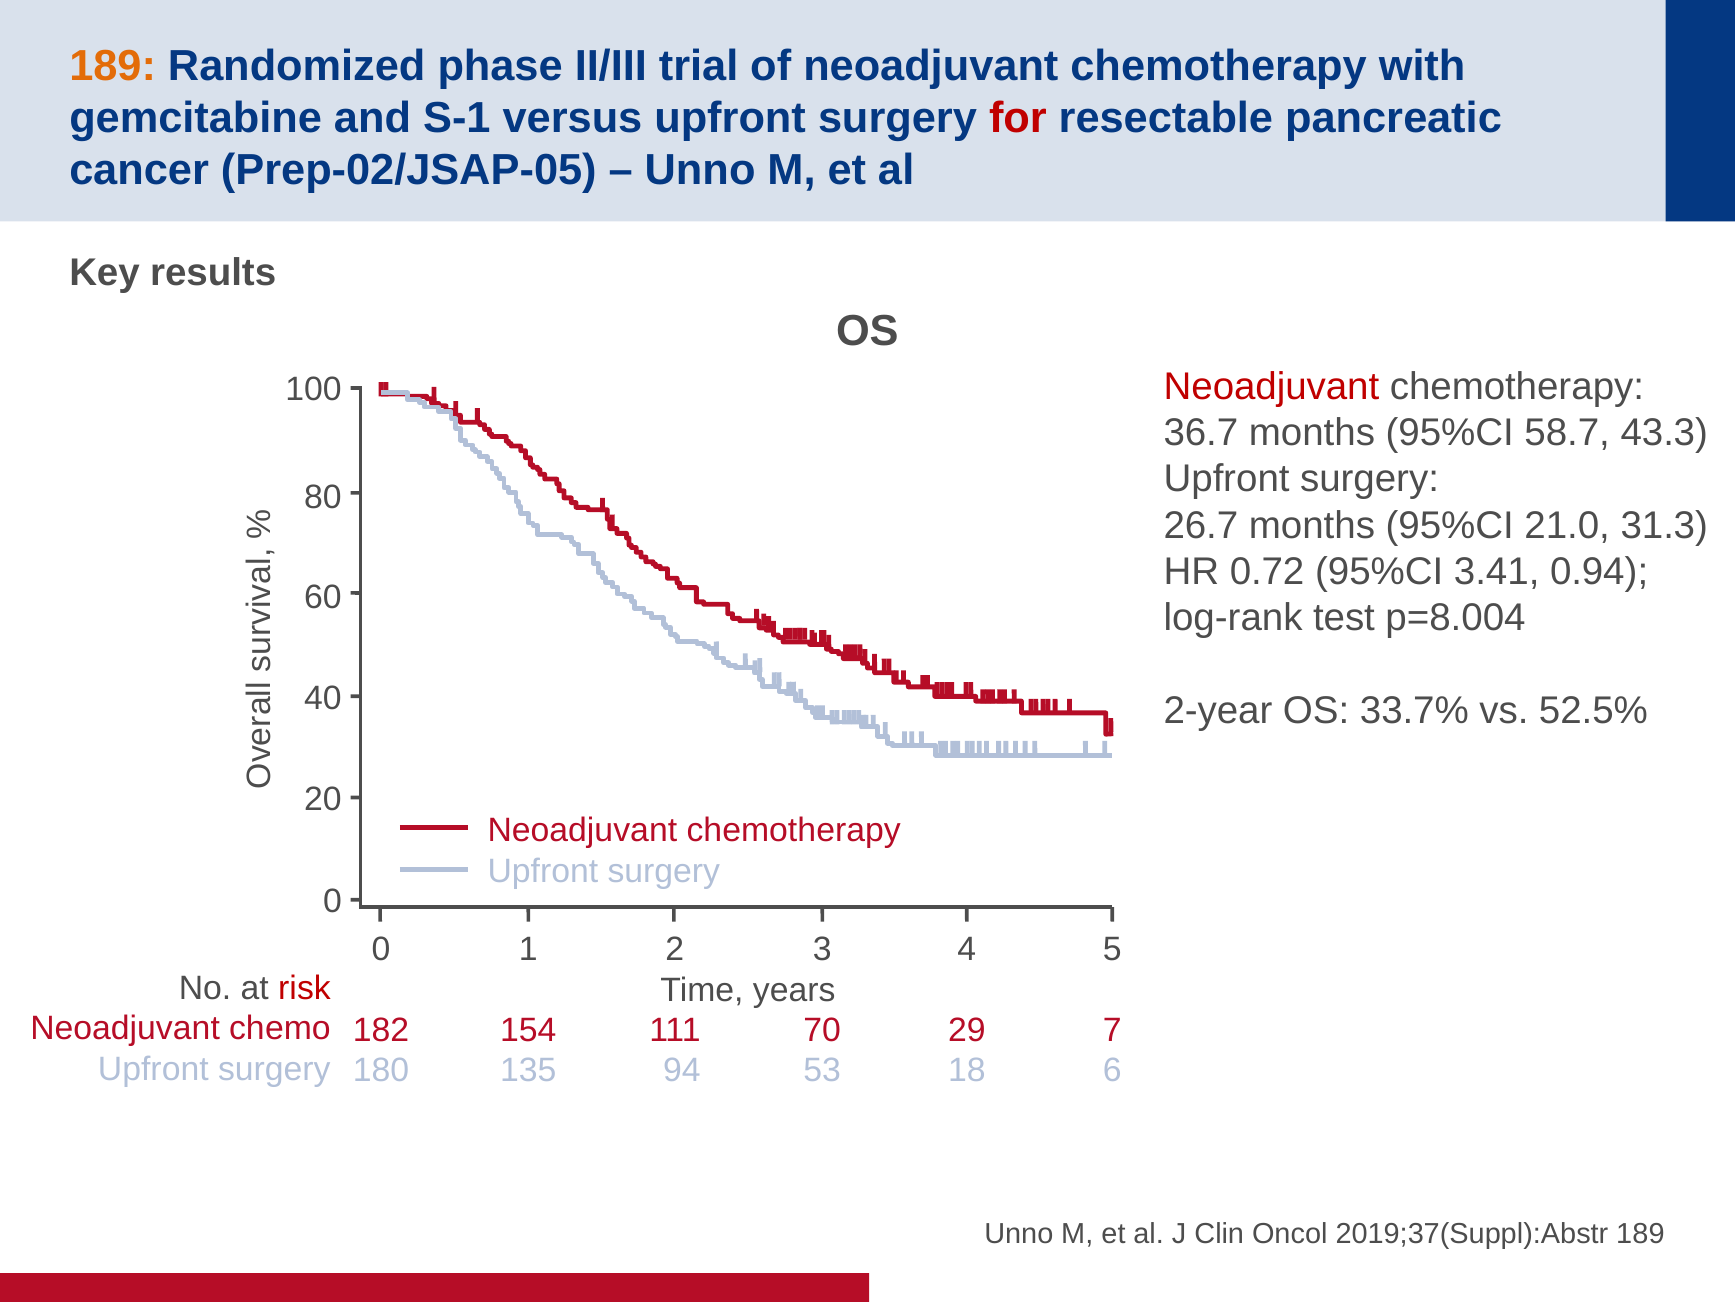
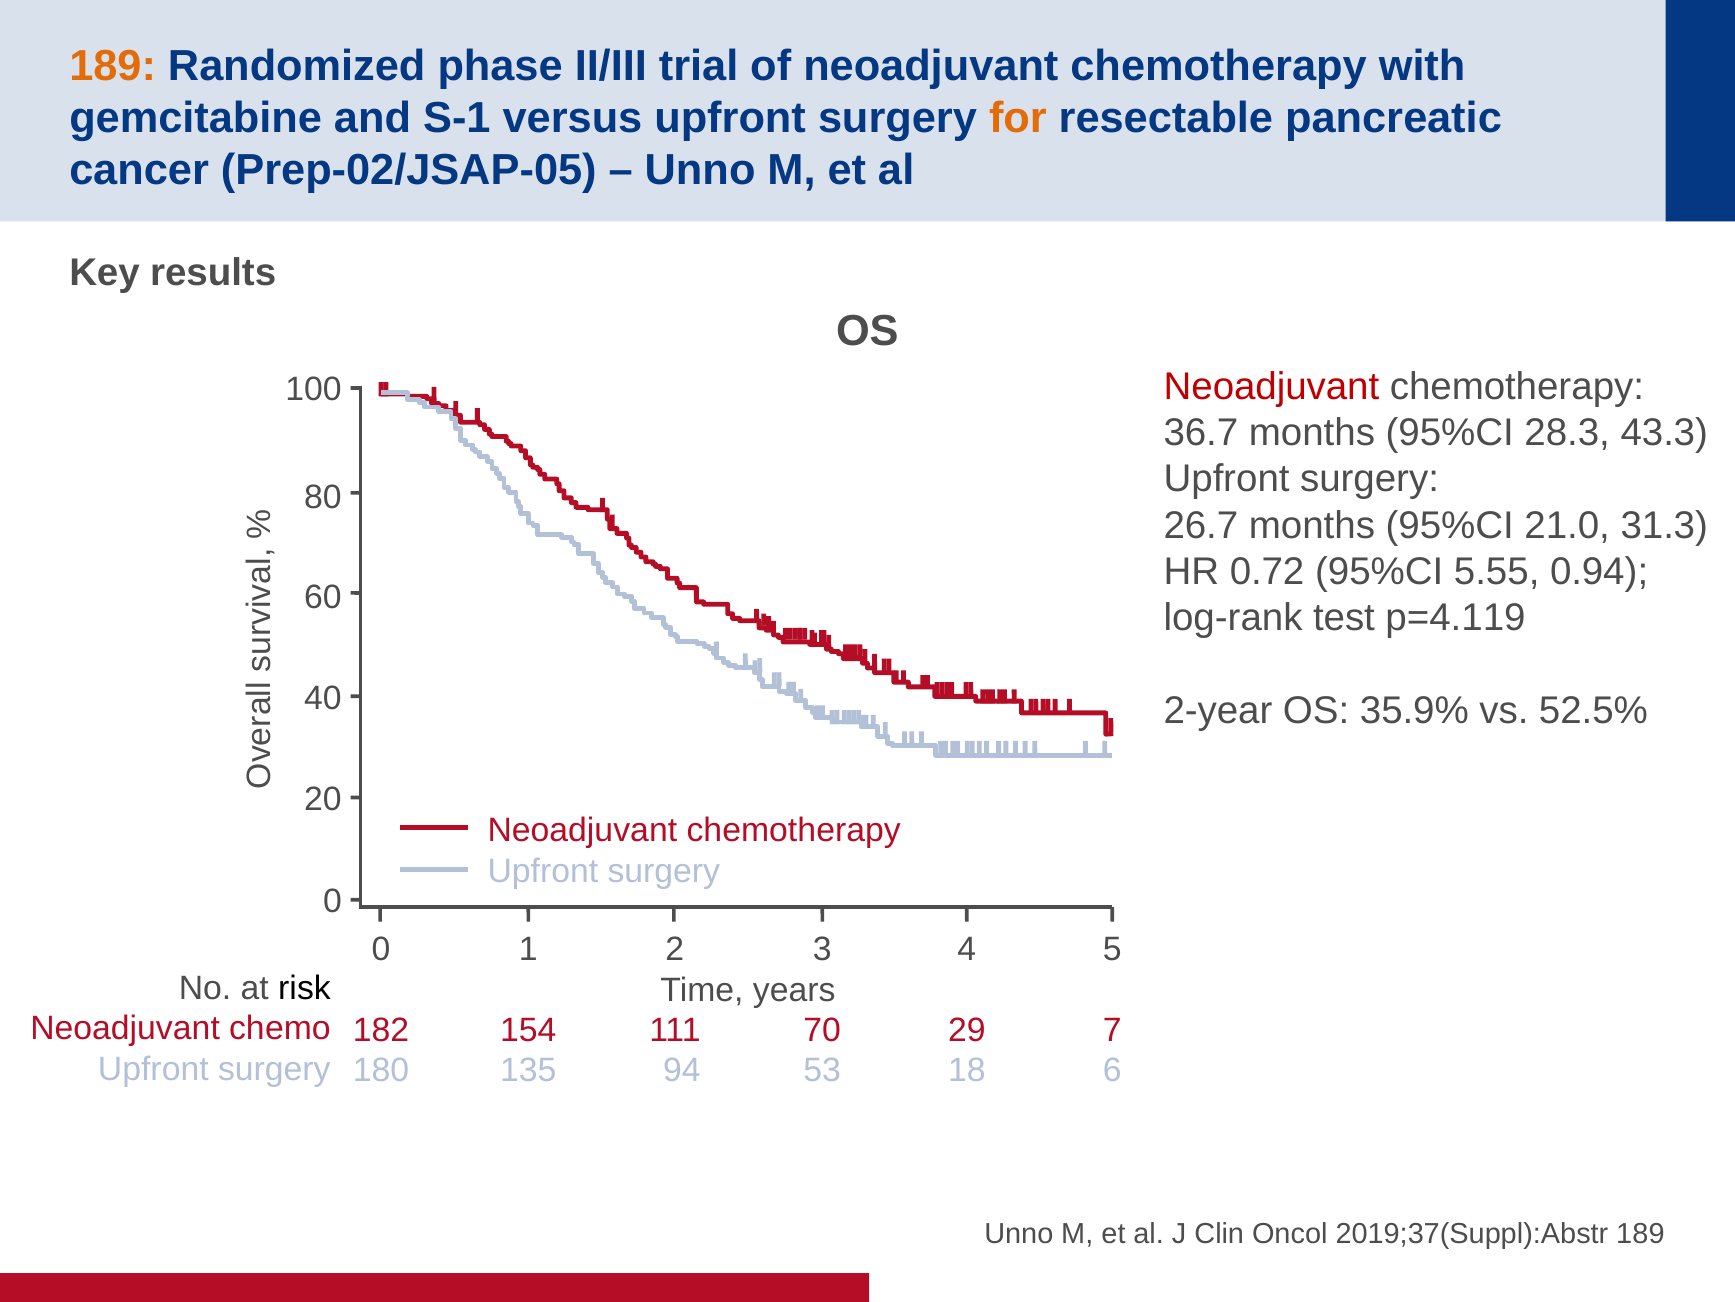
for colour: red -> orange (1018, 118)
58.7: 58.7 -> 28.3 (1567, 433)
3.41: 3.41 -> 5.55 (1497, 571)
p=8.004: p=8.004 -> p=4.119 (1456, 618)
33.7%: 33.7% -> 35.9% (1414, 710)
risk colour: red -> black (305, 987)
